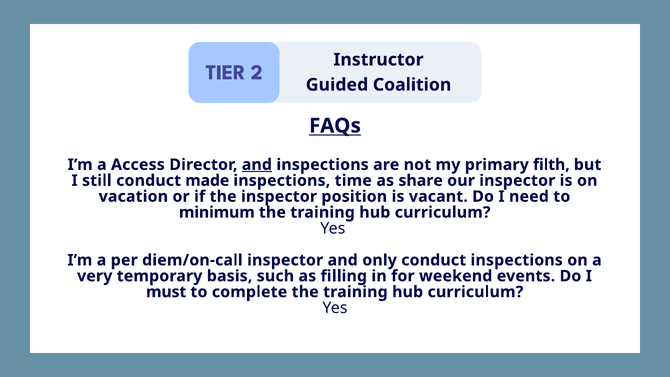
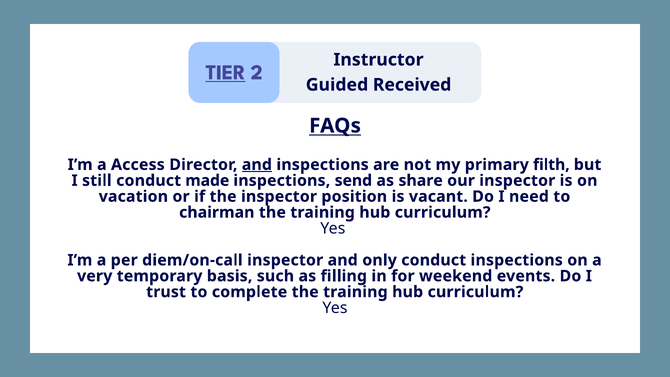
TIER underline: none -> present (226, 72)
Coalition: Coalition -> Received (412, 85)
time: time -> send (353, 181)
minimum: minimum -> chairman (217, 212)
must: must -> trust (166, 292)
